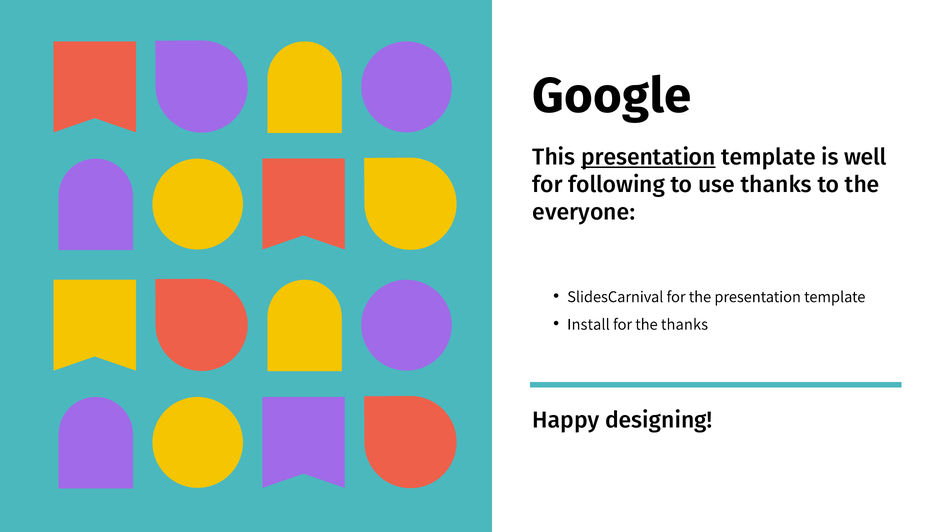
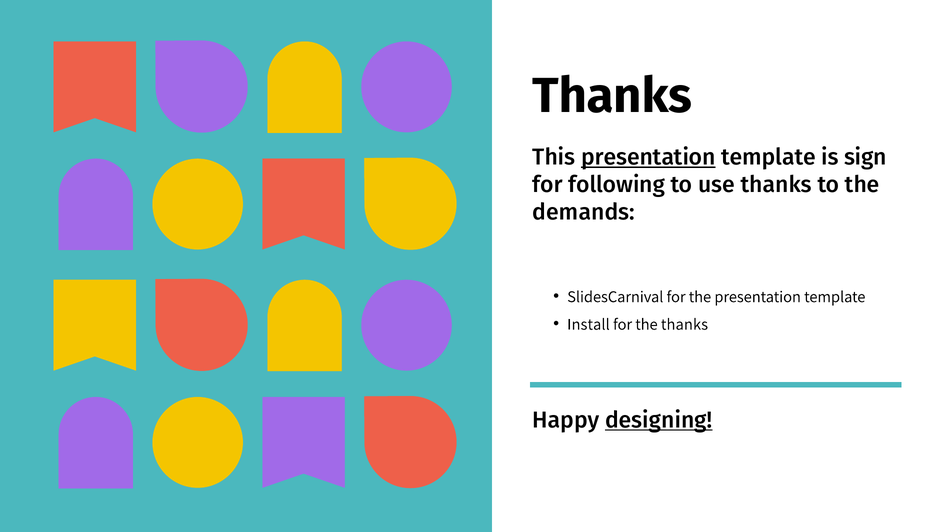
Google: Google -> Thanks (612, 96)
well: well -> sign (865, 157)
everyone: everyone -> demands (584, 212)
designing underline: none -> present (659, 420)
